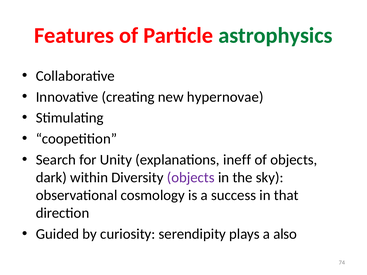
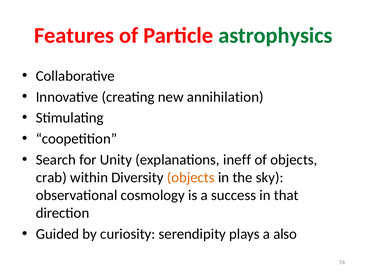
hypernovae: hypernovae -> annihilation (225, 97)
dark: dark -> crab (51, 178)
objects colour: purple -> orange (191, 178)
